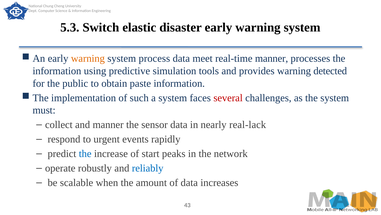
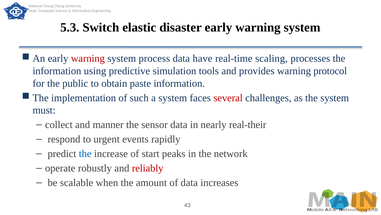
warning colour: orange -> red (88, 58)
meet: meet -> have (203, 58)
real-time manner: manner -> scaling (271, 58)
detected: detected -> protocol (330, 71)
real-lack: real-lack -> real-their (248, 124)
reliably colour: blue -> red (148, 168)
